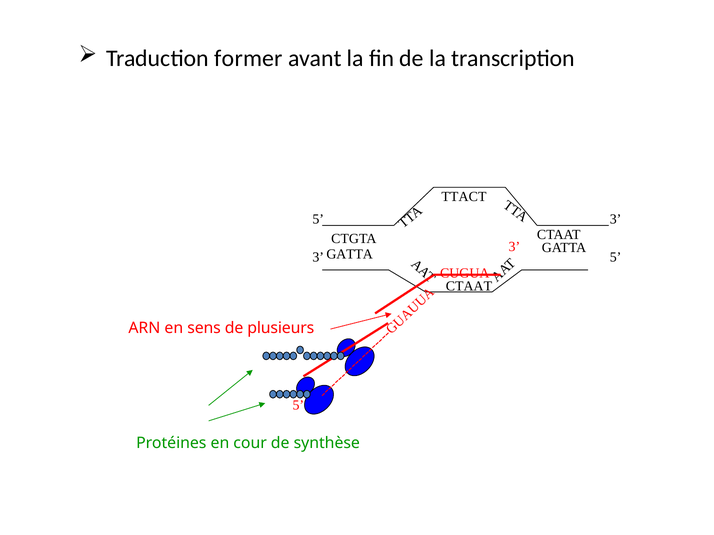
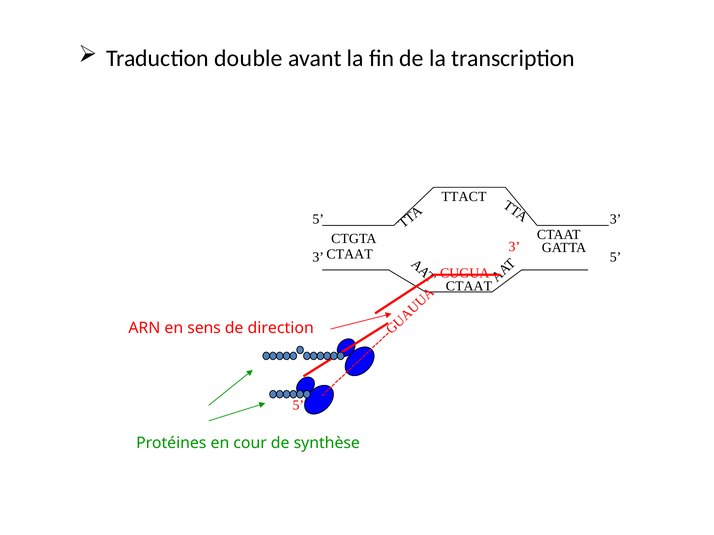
former: former -> double (249, 59)
GATTA: GATTA -> CTAAT (350, 254)
plusieurs: plusieurs -> direction (281, 328)
